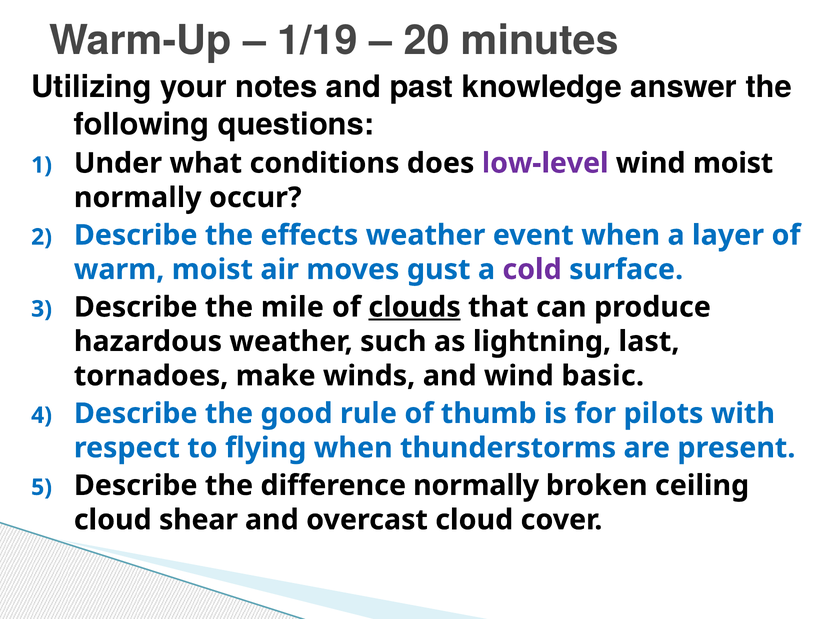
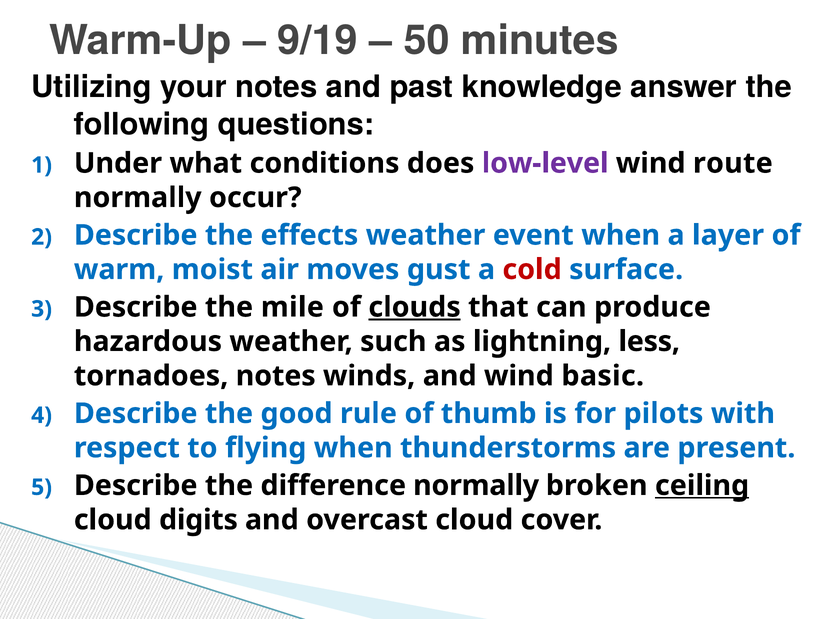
1/19: 1/19 -> 9/19 (318, 41)
20: 20 -> 50 (427, 41)
wind moist: moist -> route (733, 163)
cold colour: purple -> red (532, 270)
last: last -> less (649, 342)
tornadoes make: make -> notes (276, 376)
ceiling underline: none -> present (702, 486)
shear: shear -> digits (198, 520)
